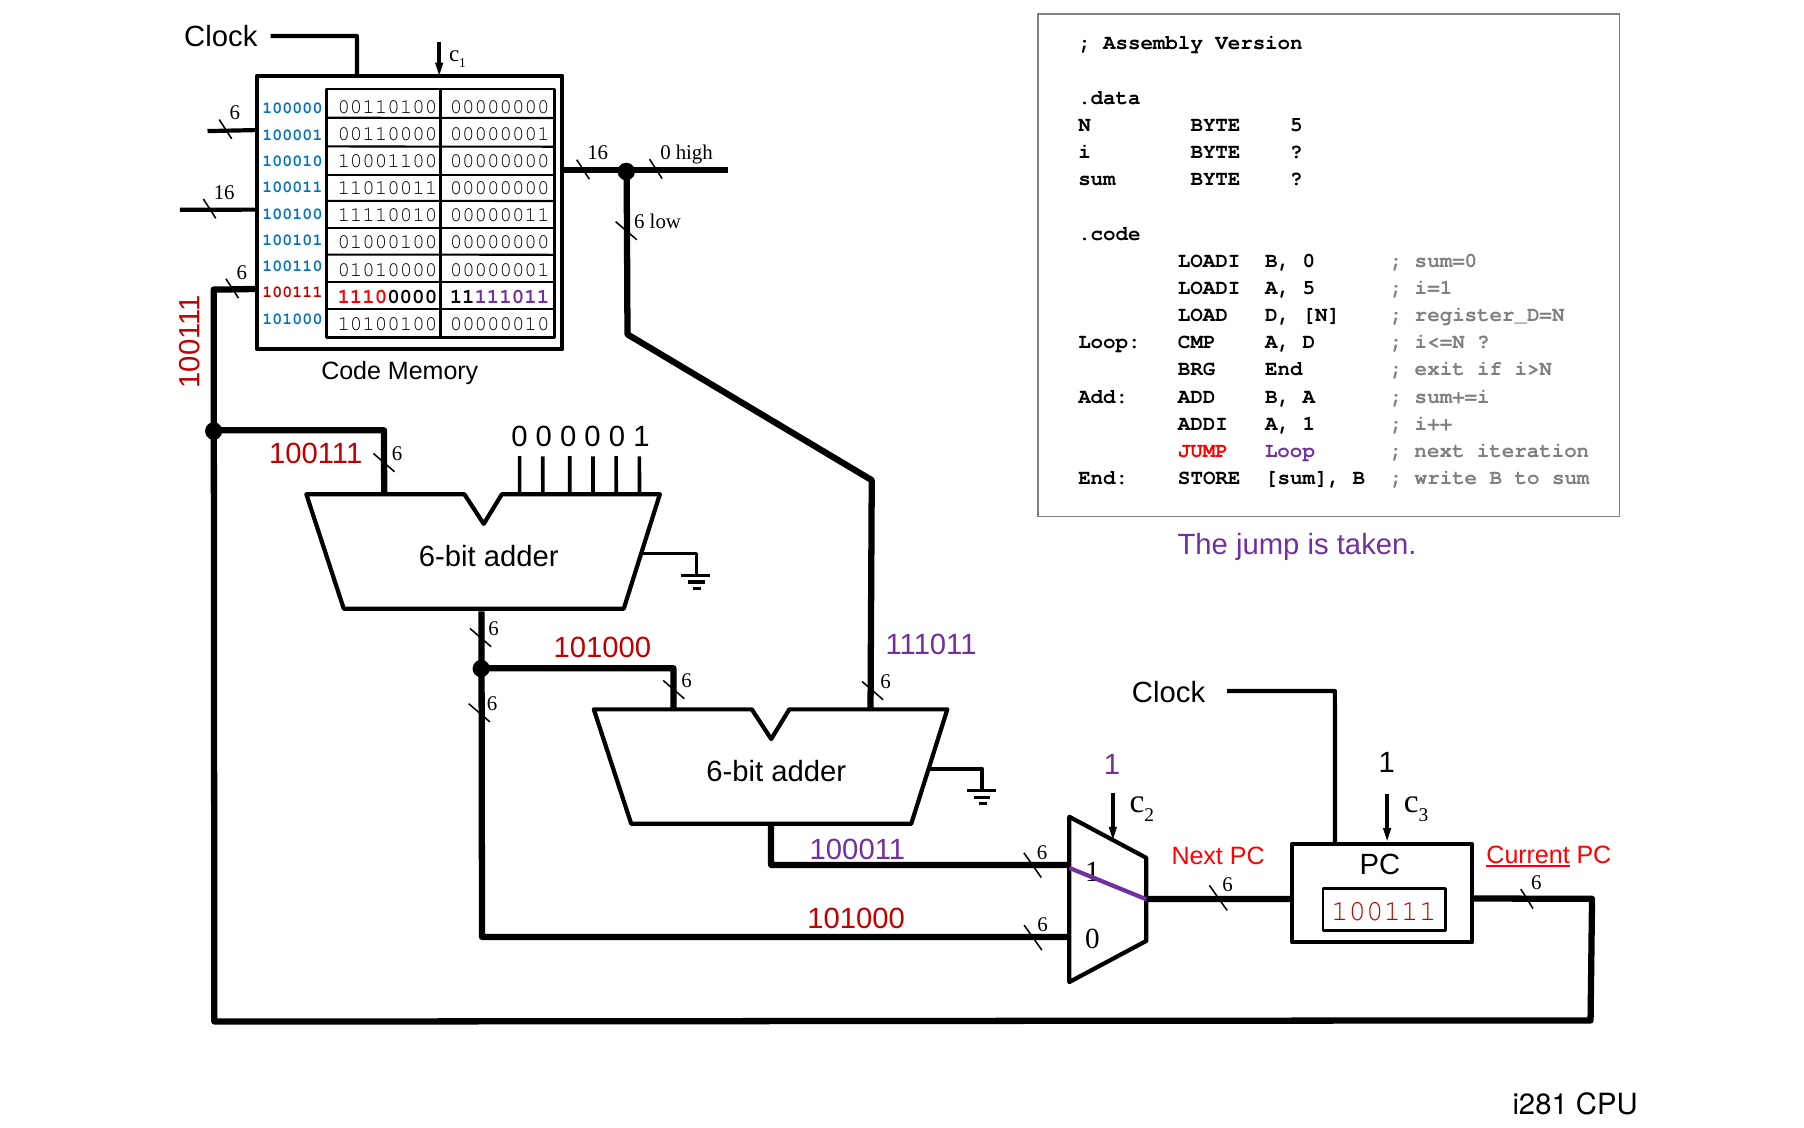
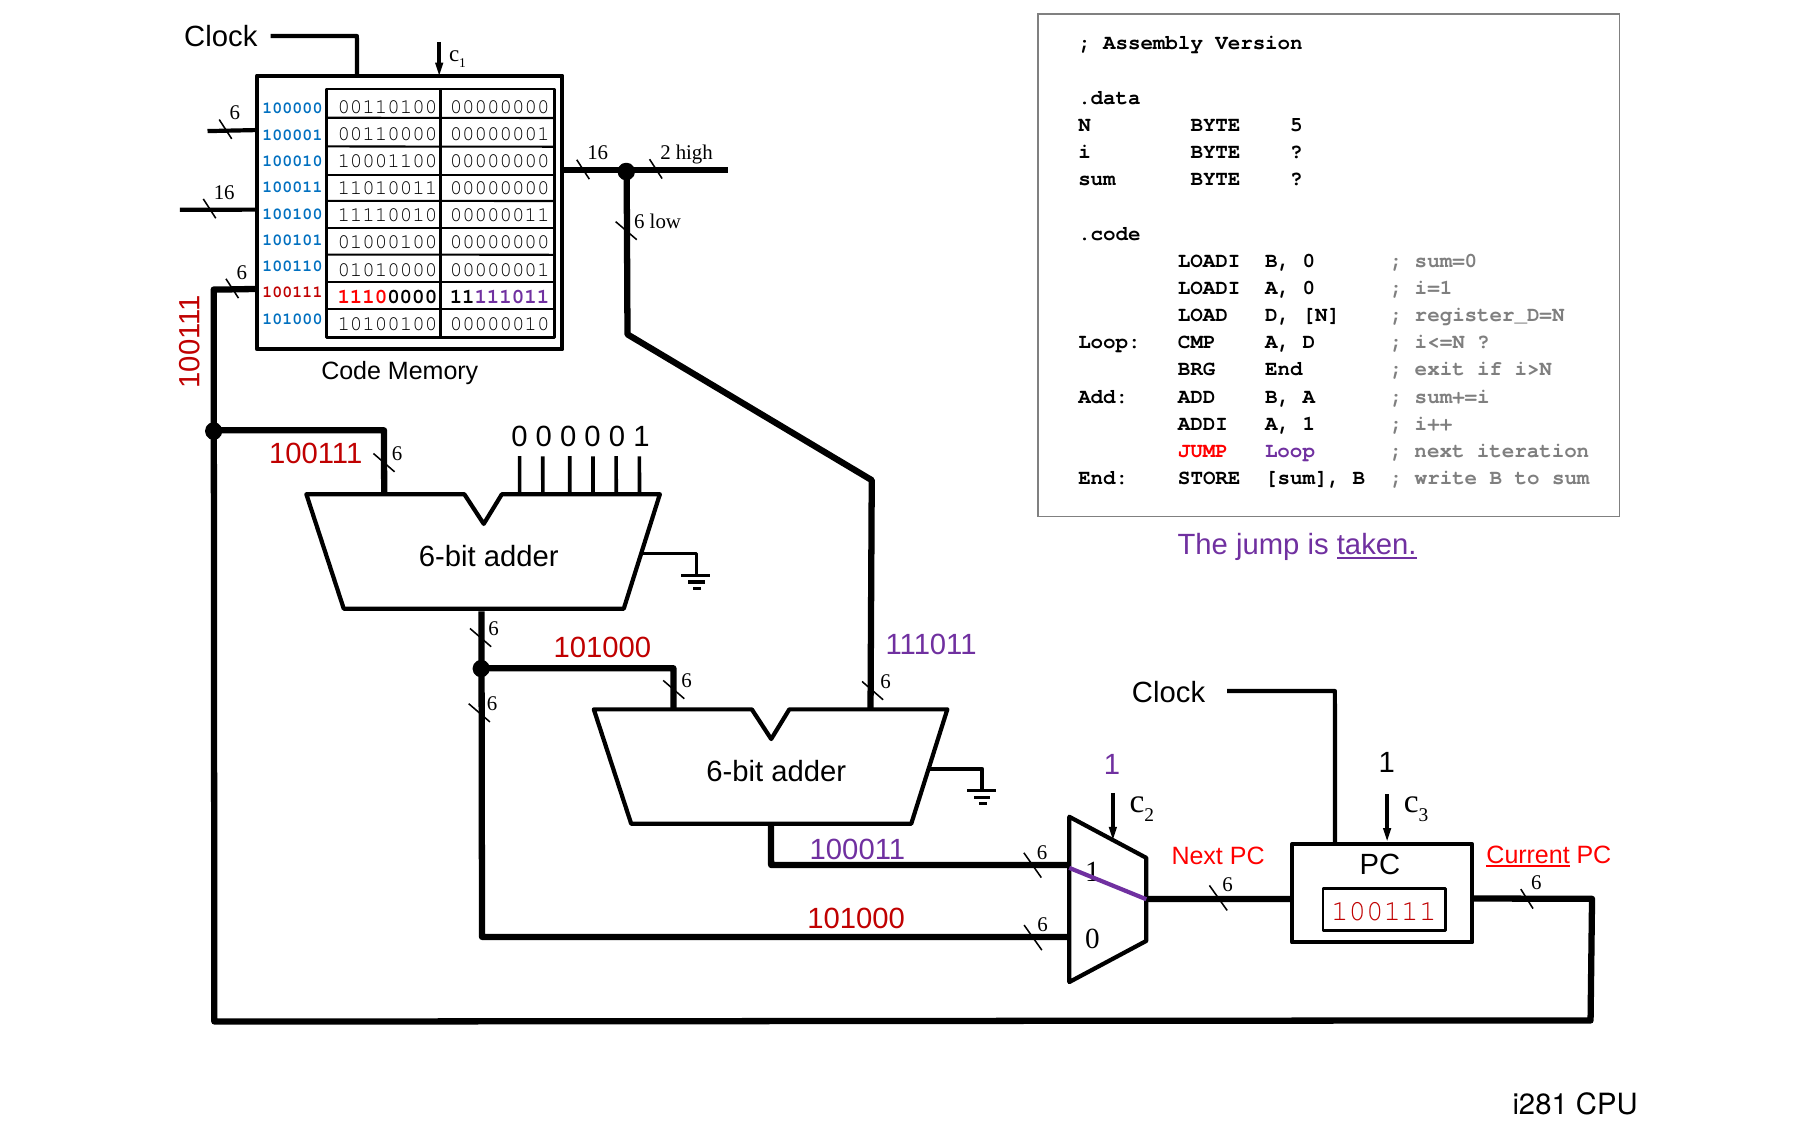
16 0: 0 -> 2 (666, 152)
A 5: 5 -> 0 (1309, 287)
taken underline: none -> present (1377, 545)
